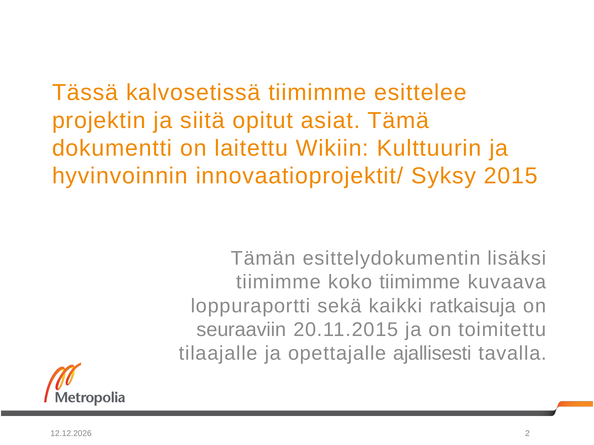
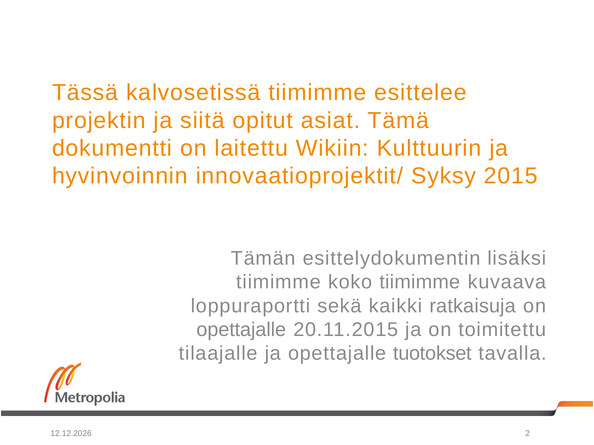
seuraaviin: seuraaviin -> opettajalle (241, 330)
ajallisesti: ajallisesti -> tuotokset (432, 354)
